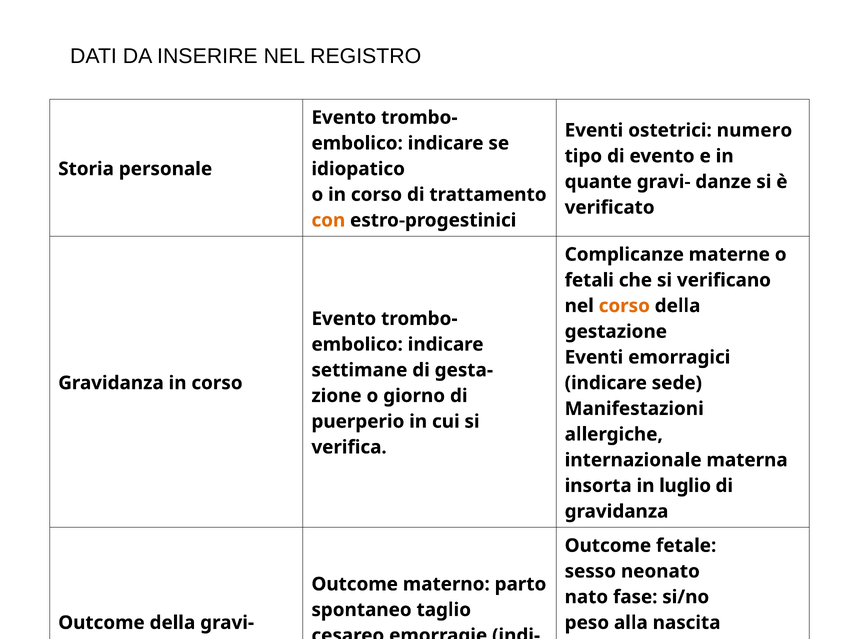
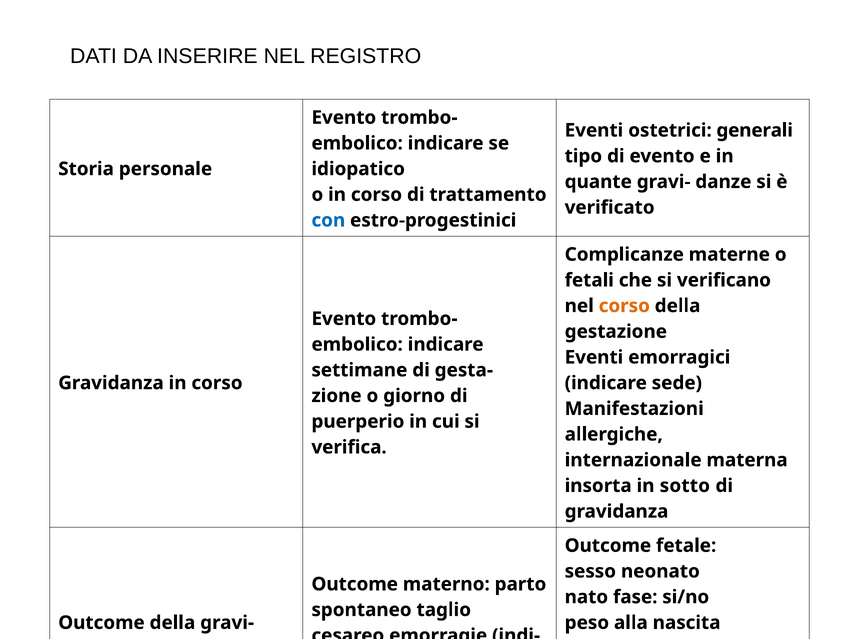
numero: numero -> generali (755, 130)
con colour: orange -> blue (328, 220)
luglio: luglio -> sotto (685, 486)
